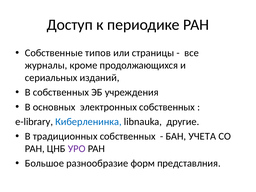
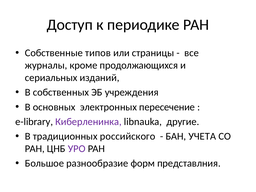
электронных собственных: собственных -> пересечение (167, 107)
Киберленинка colour: blue -> purple (88, 122)
традиционных собственных: собственных -> российского (128, 136)
